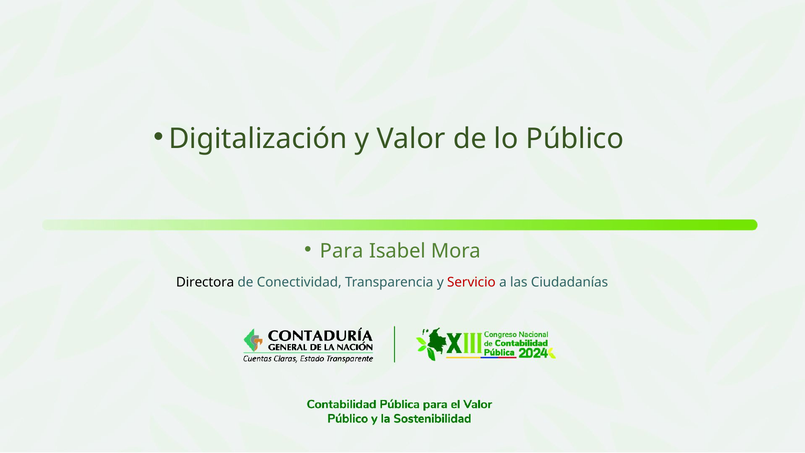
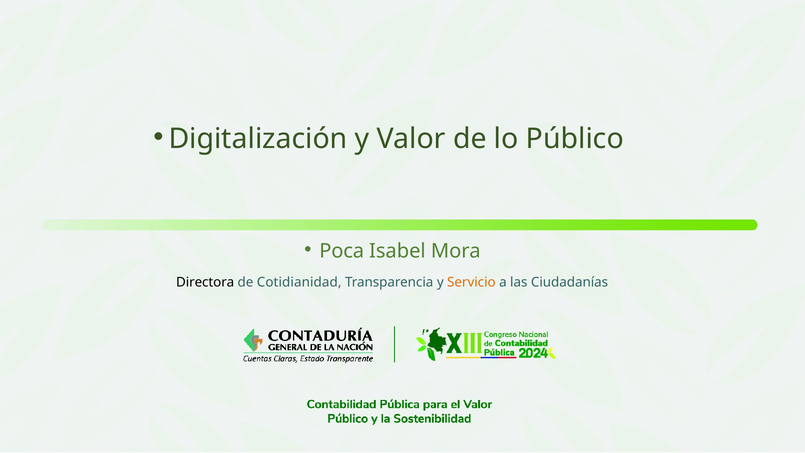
Para: Para -> Poca (342, 251)
Conectividad: Conectividad -> Cotidianidad (299, 282)
Servicio colour: red -> orange (471, 282)
